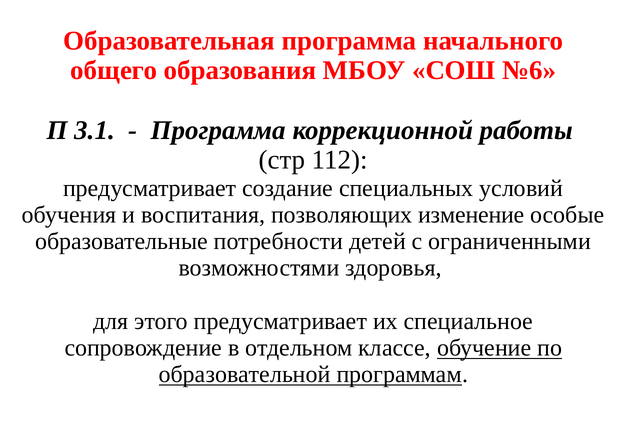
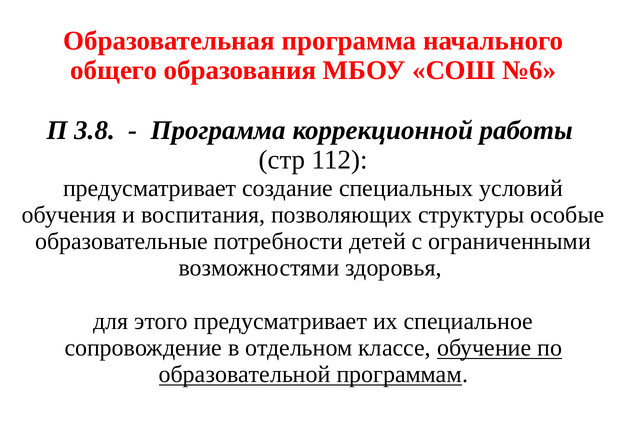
3.1: 3.1 -> 3.8 (95, 130)
изменение: изменение -> структуры (471, 215)
